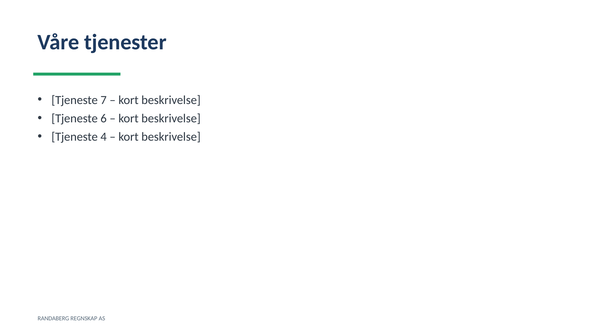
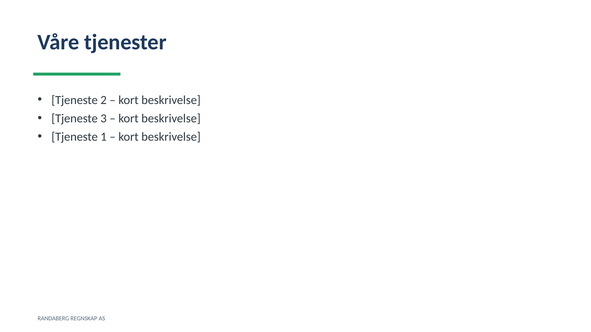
7: 7 -> 2 (104, 100)
6: 6 -> 3 (104, 119)
4: 4 -> 1 (104, 137)
